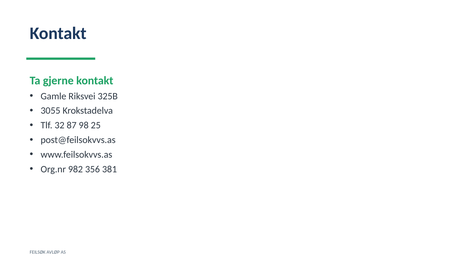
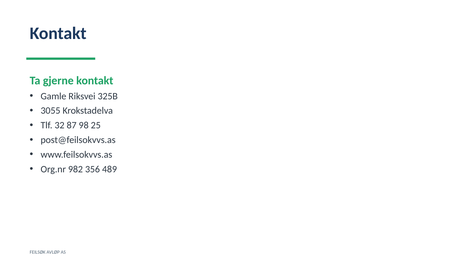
381: 381 -> 489 (110, 169)
